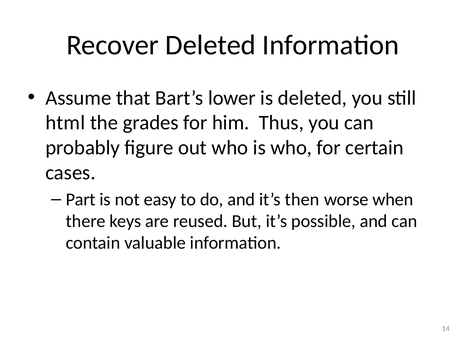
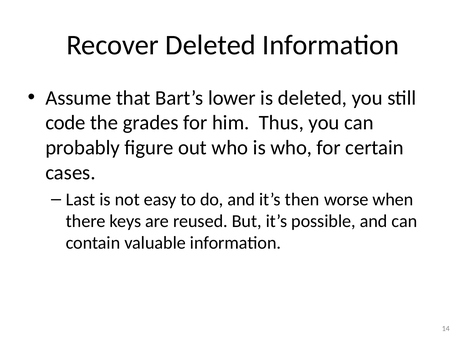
html: html -> code (65, 123)
Part: Part -> Last (81, 199)
